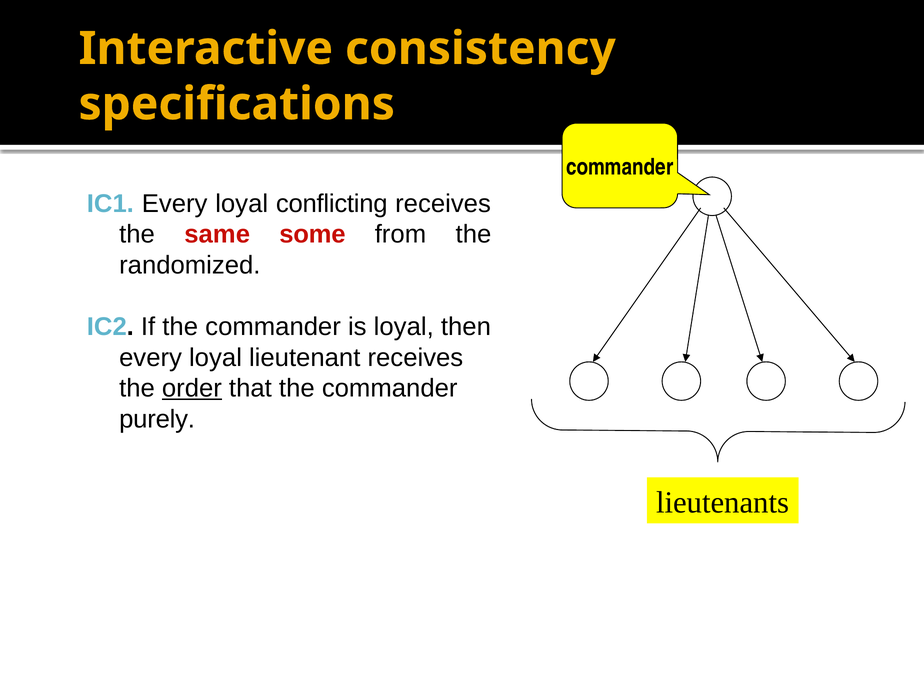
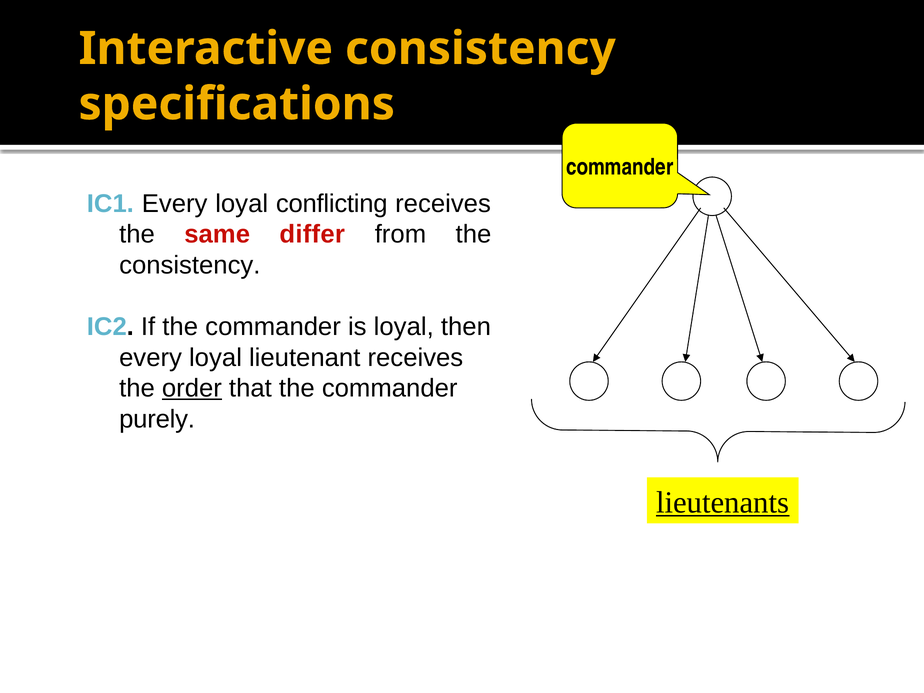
some: some -> differ (312, 234)
randomized: randomized -> consistency (190, 265)
lieutenants underline: none -> present (723, 503)
